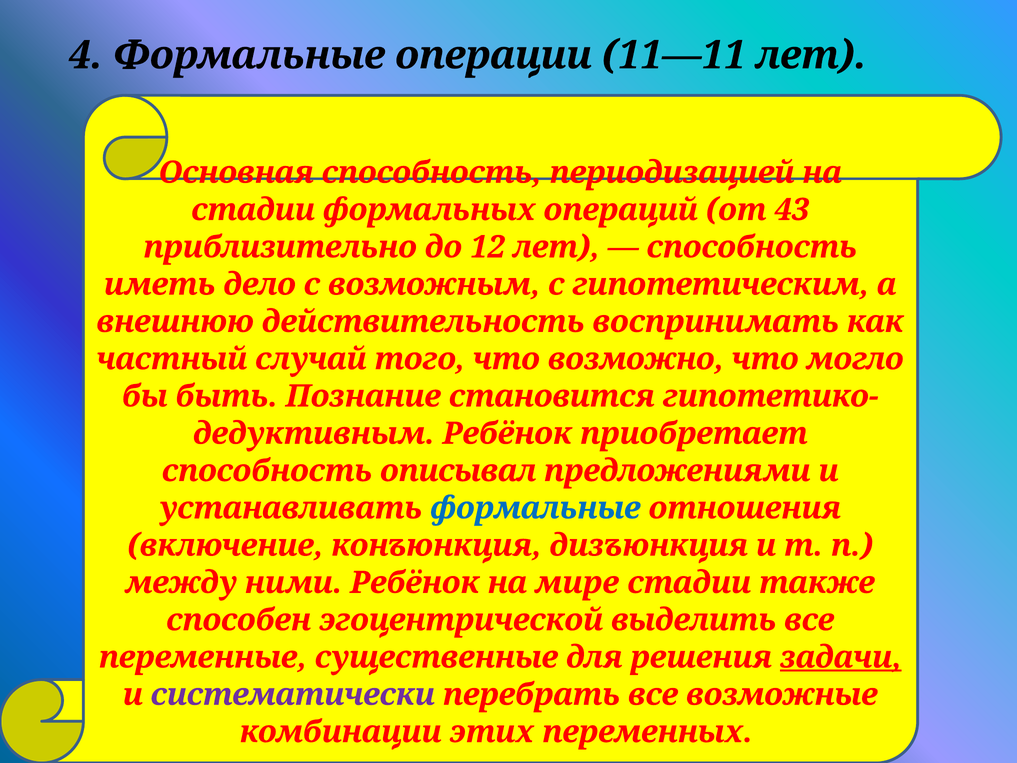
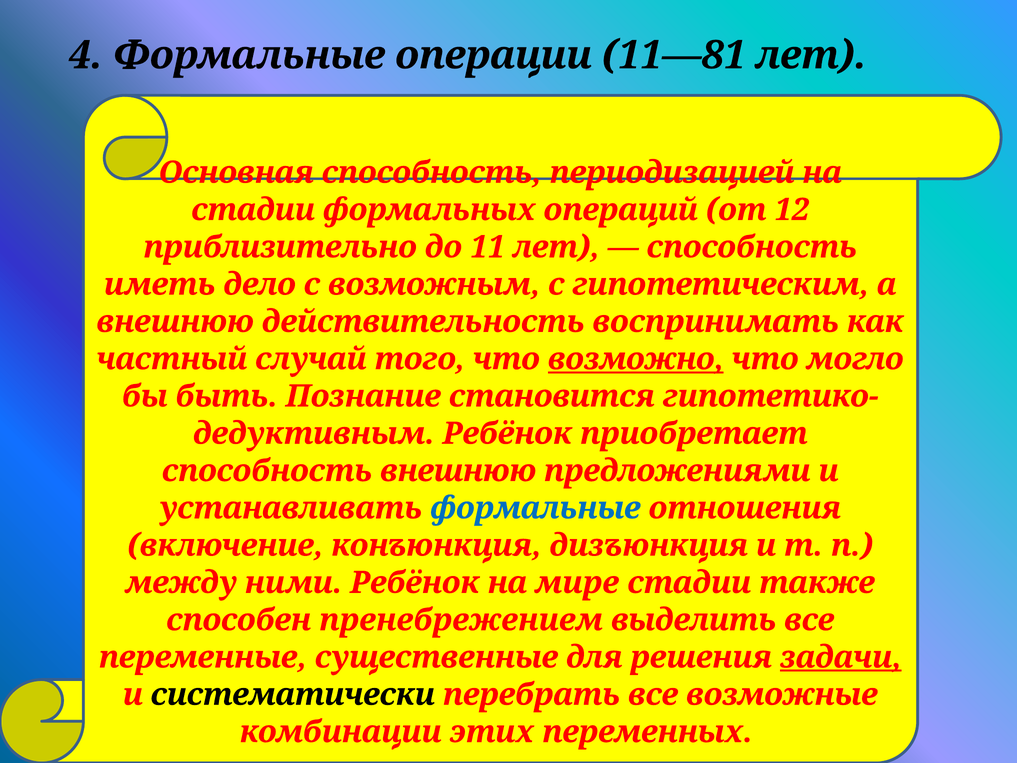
11—11: 11—11 -> 11—81 (674, 55)
43: 43 -> 12 (792, 210)
12: 12 -> 11 (488, 247)
возможно underline: none -> present (636, 359)
способность описывал: описывал -> внешнюю (458, 471)
эгоцентрической: эгоцентрической -> пренебрежением (461, 620)
систематически colour: purple -> black (293, 694)
